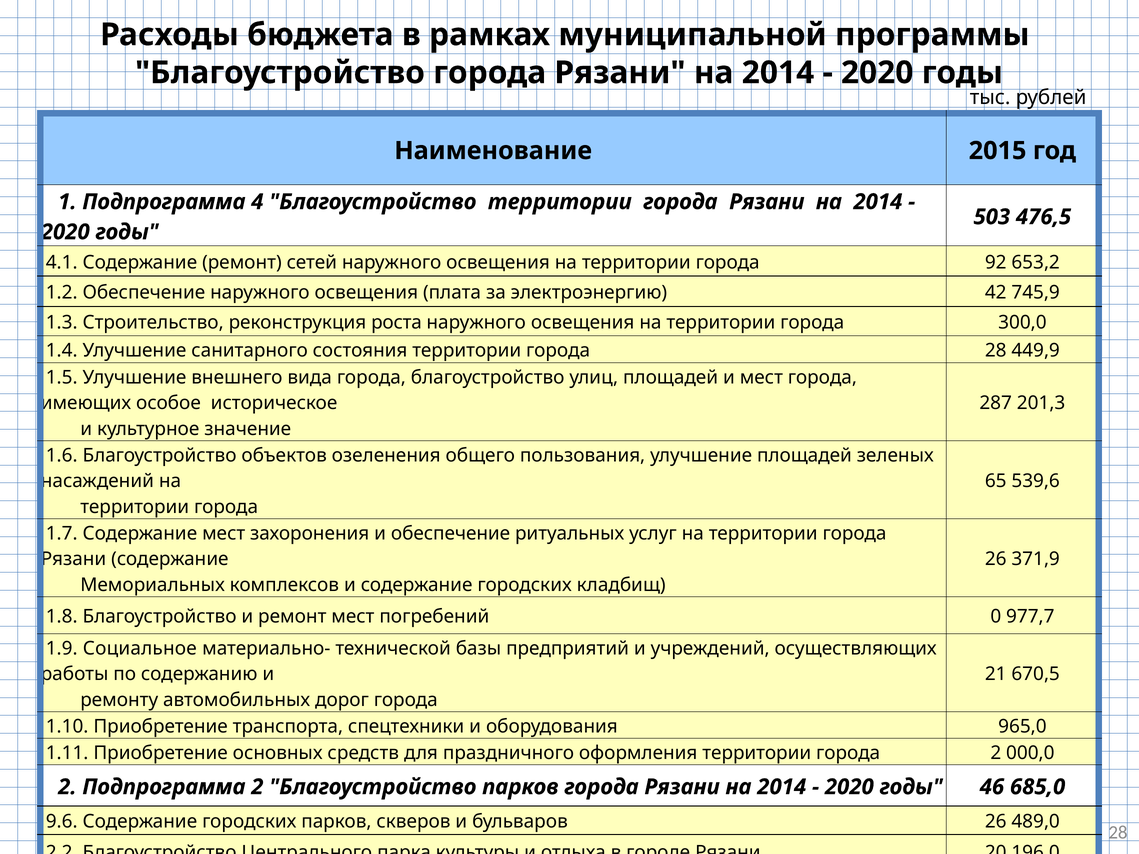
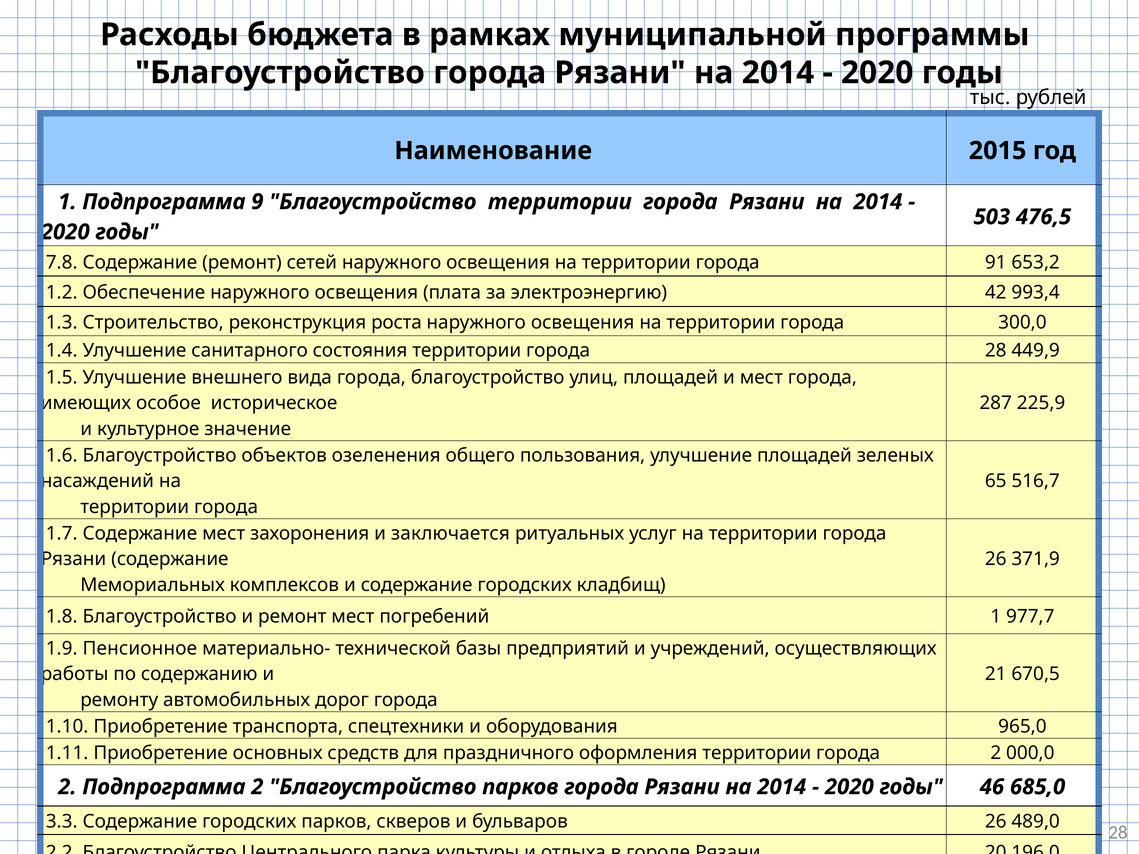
4: 4 -> 9 (257, 202)
4.1: 4.1 -> 7.8 (62, 262)
92: 92 -> 91 (996, 262)
745,9: 745,9 -> 993,4 (1036, 293)
201,3: 201,3 -> 225,9 (1041, 403)
539,6: 539,6 -> 516,7 (1036, 481)
и обеспечение: обеспечение -> заключается (450, 534)
погребений 0: 0 -> 1 (996, 617)
Социальное: Социальное -> Пенсионное (140, 649)
9.6: 9.6 -> 3.3 (62, 822)
